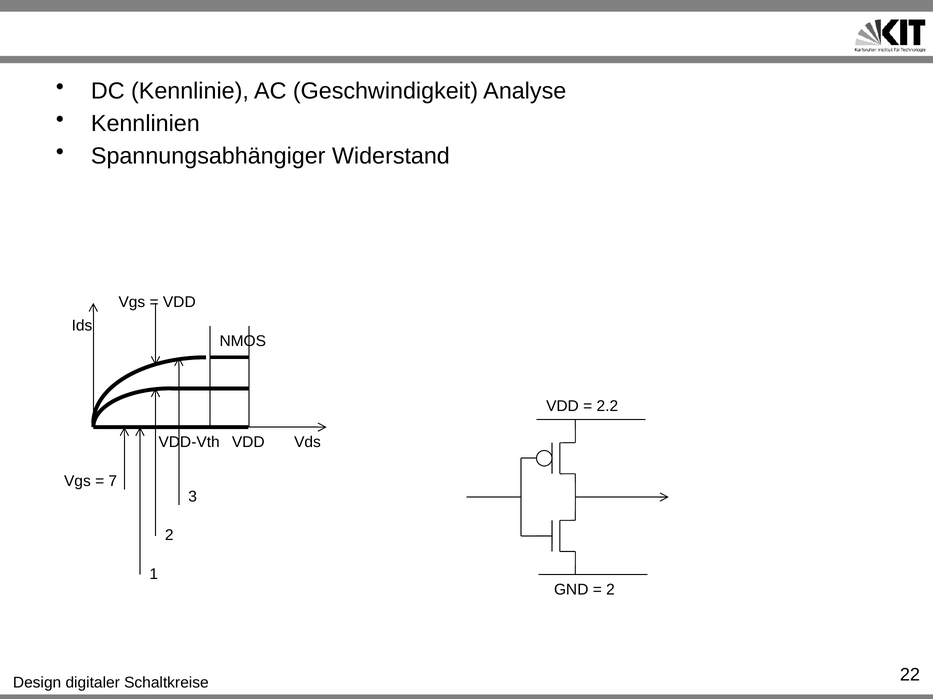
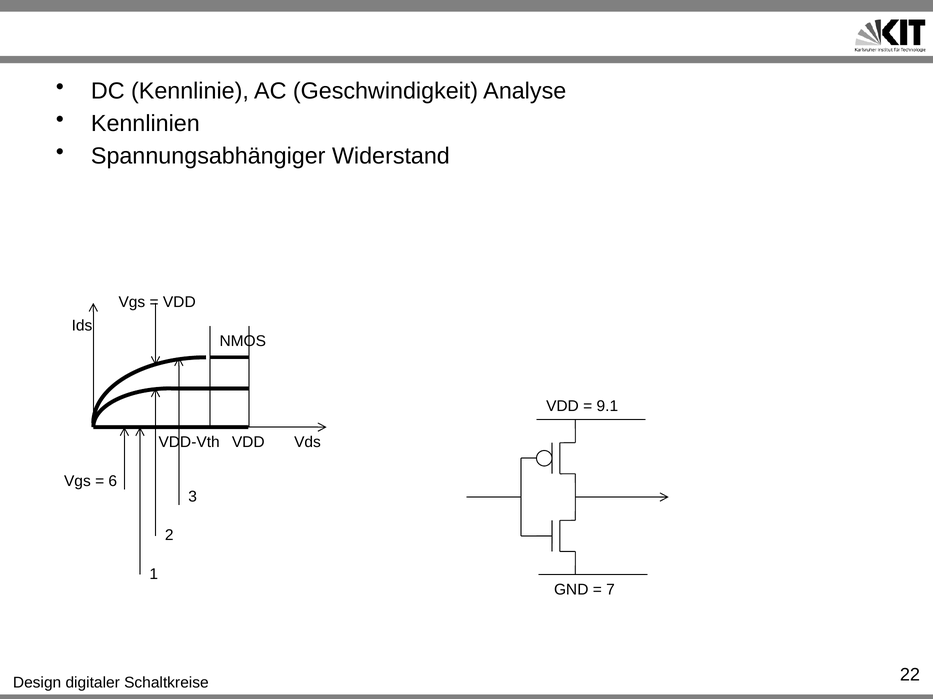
2.2: 2.2 -> 9.1 (607, 407)
7: 7 -> 6 (113, 481)
2: 2 -> 7 (610, 590)
